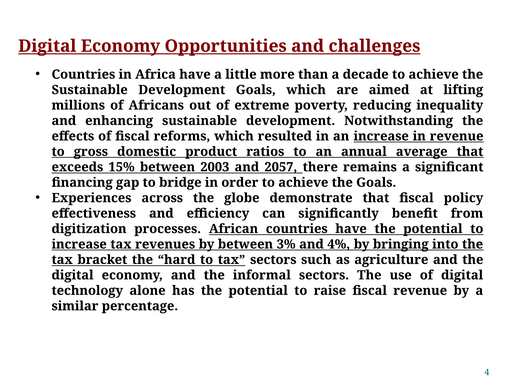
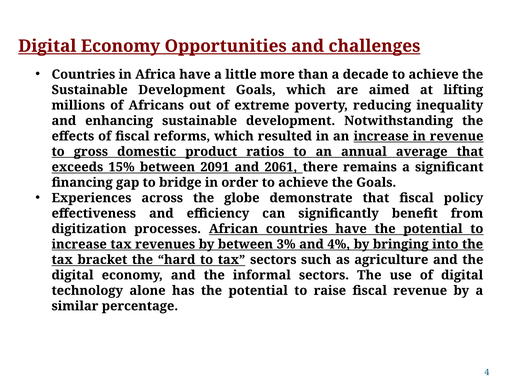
2003: 2003 -> 2091 (215, 167)
2057: 2057 -> 2061 (281, 167)
